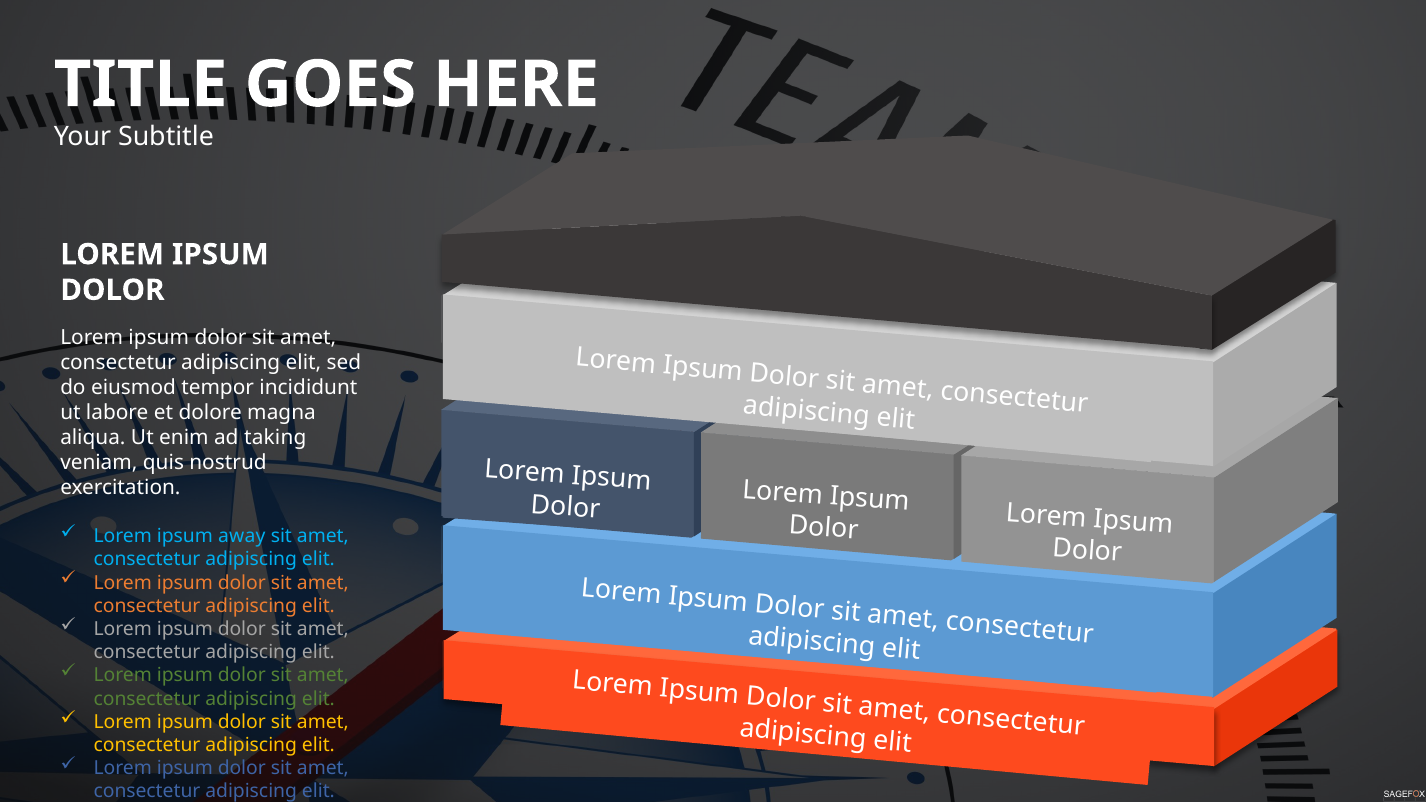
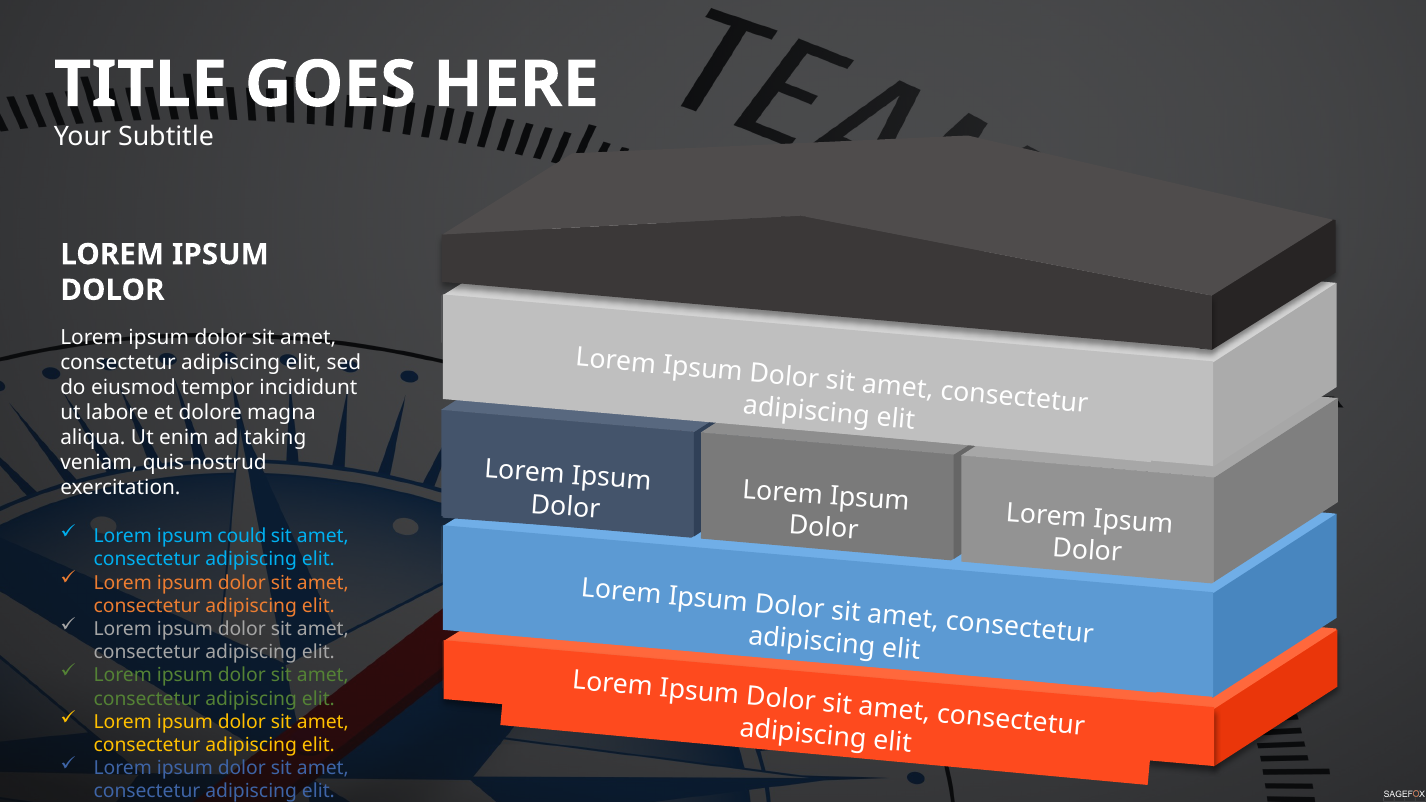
away: away -> could (242, 536)
